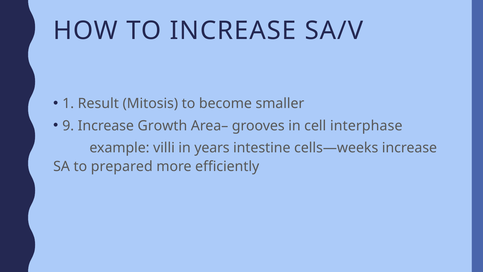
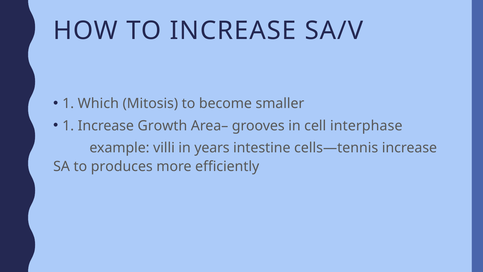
Result: Result -> Which (98, 103)
9: 9 -> 1 (68, 126)
cells—weeks: cells—weeks -> cells—tennis (336, 148)
prepared: prepared -> produces (122, 166)
